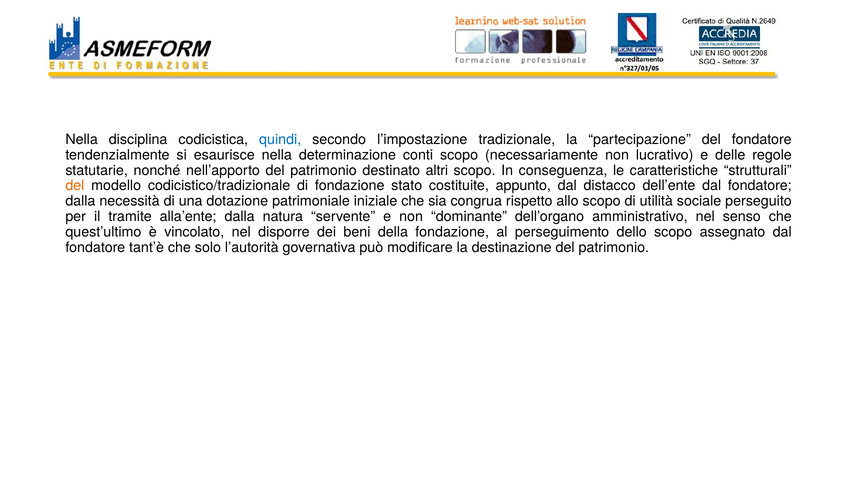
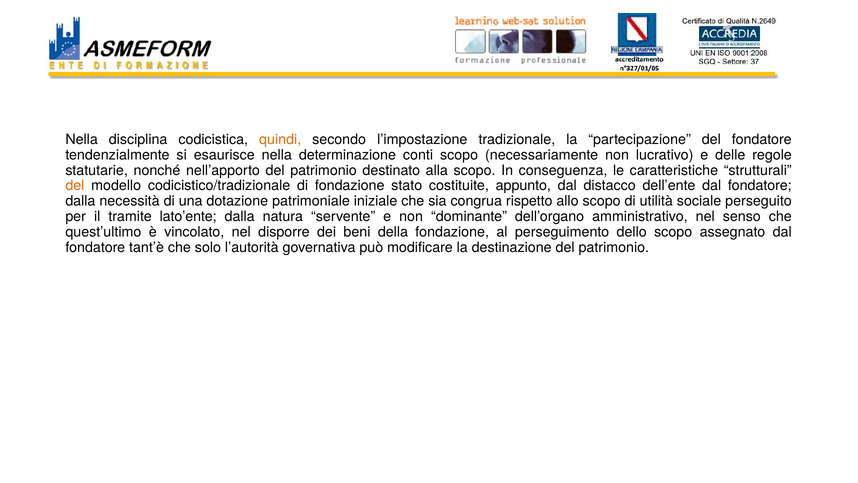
quindi colour: blue -> orange (280, 139)
altri: altri -> alla (437, 170)
alla’ente: alla’ente -> lato’ente (188, 216)
